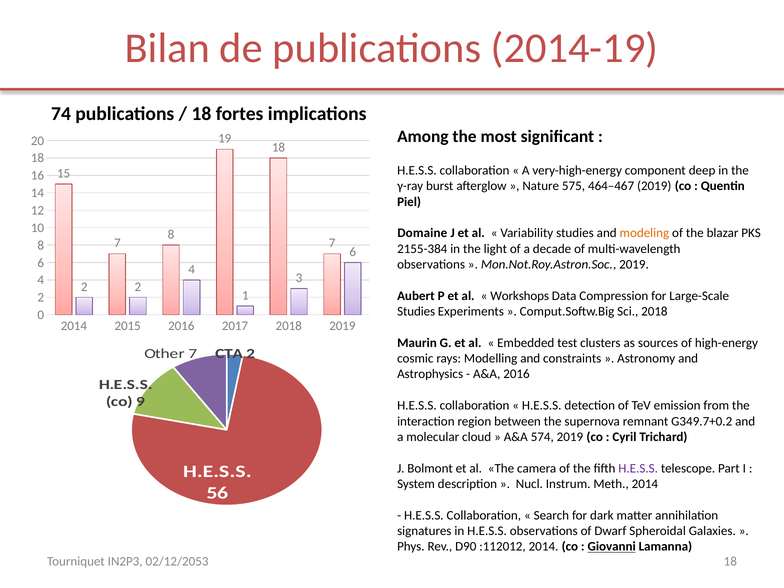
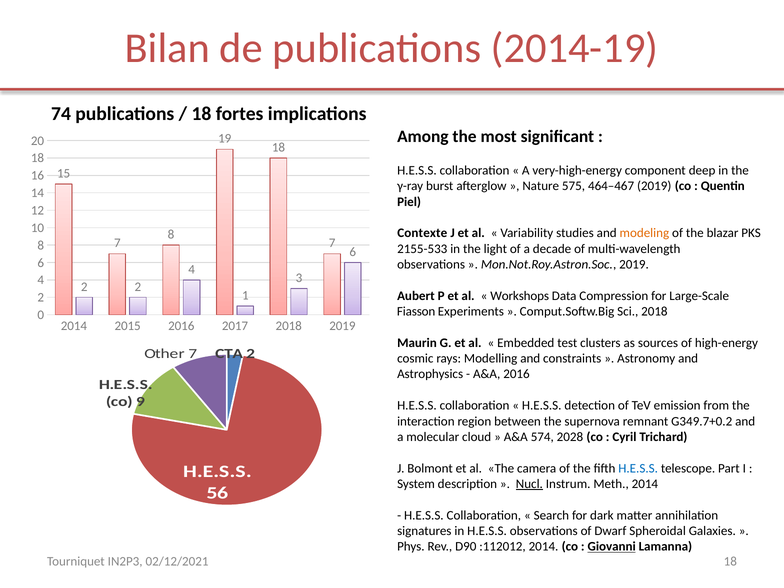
Domaine: Domaine -> Contexte (422, 233)
2155-384: 2155-384 -> 2155-533 (422, 249)
Studies: Studies -> Fiasson (416, 311)
574 2019: 2019 -> 2028 (570, 437)
H.E.S.S colour: purple -> blue (638, 468)
Nucl underline: none -> present (529, 484)
02/12/2053: 02/12/2053 -> 02/12/2021 (177, 562)
